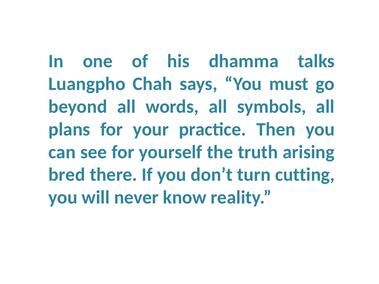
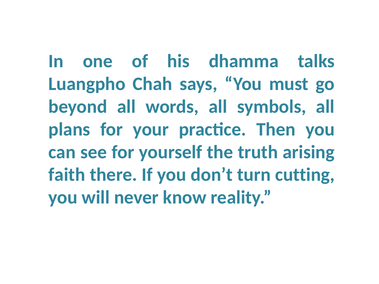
bred: bred -> faith (67, 175)
